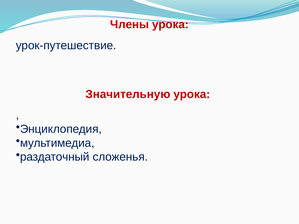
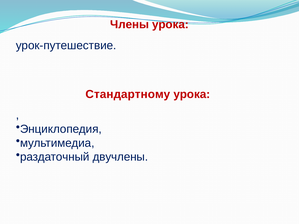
Значительную: Значительную -> Стандартному (128, 94)
сложенья: сложенья -> двучлены (120, 157)
